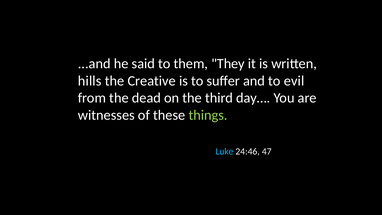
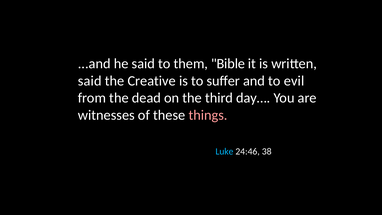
They: They -> Bible (228, 64)
hills: hills -> said (90, 81)
things colour: light green -> pink (208, 115)
47: 47 -> 38 (267, 151)
